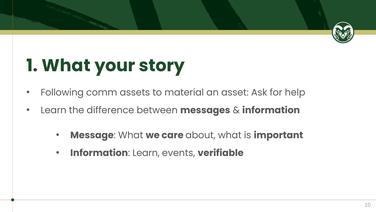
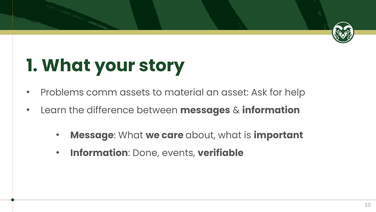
Following: Following -> Problems (62, 92)
Information Learn: Learn -> Done (146, 153)
